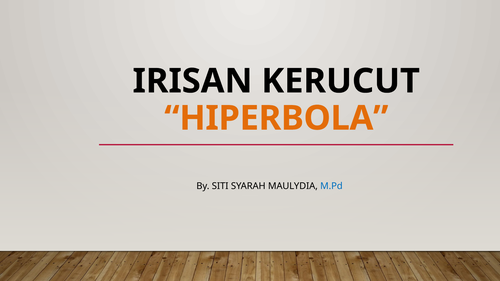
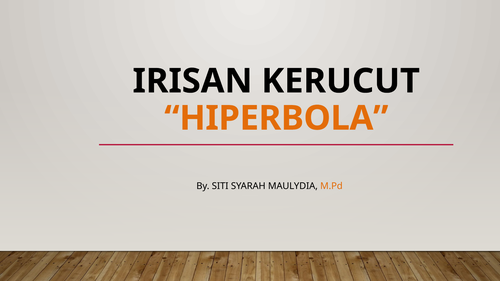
M.Pd colour: blue -> orange (331, 186)
